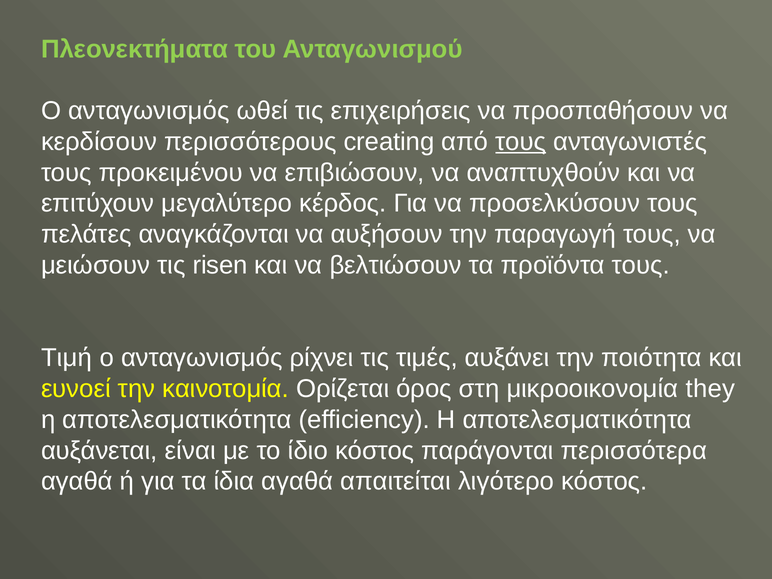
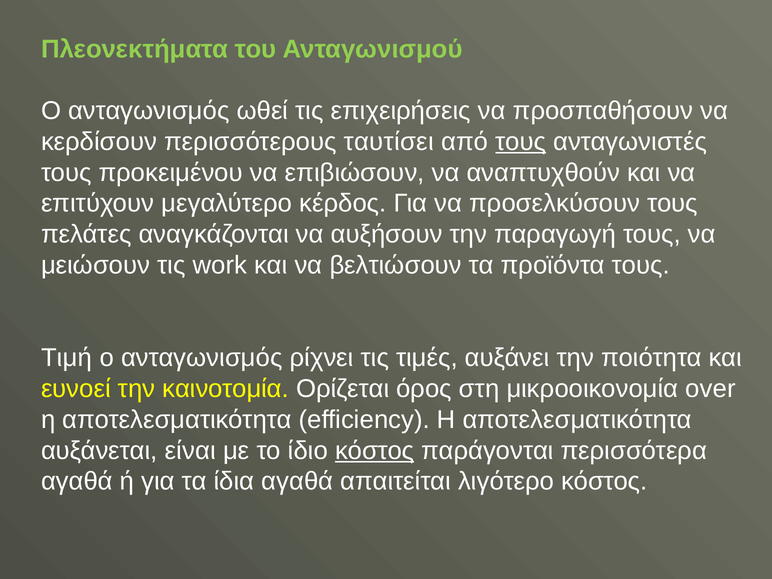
creating: creating -> ταυτίσει (389, 142)
risen: risen -> work (220, 265)
they: they -> over (711, 389)
κόστος underline: none -> present (375, 451)
